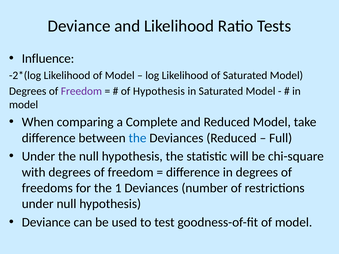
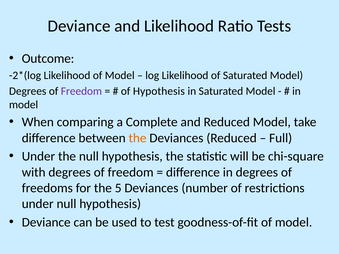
Influence: Influence -> Outcome (48, 59)
the colour: blue -> orange (138, 138)
1: 1 -> 5 (118, 188)
